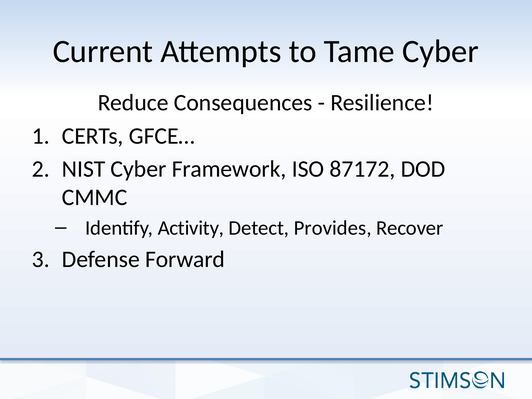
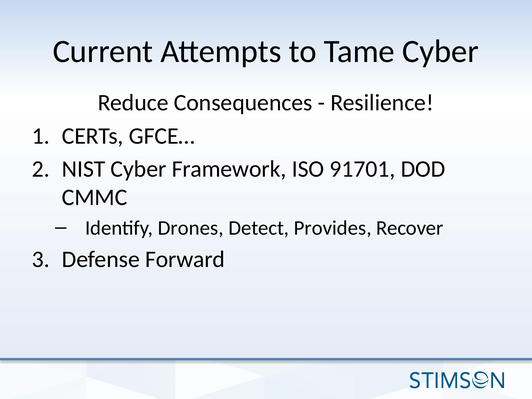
87172: 87172 -> 91701 (362, 169)
Activity: Activity -> Drones (191, 228)
